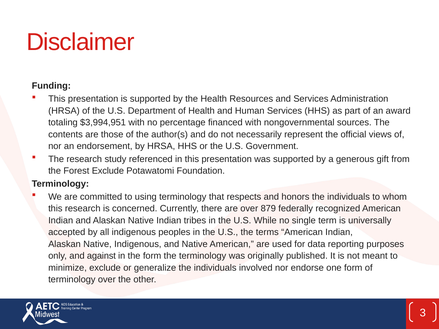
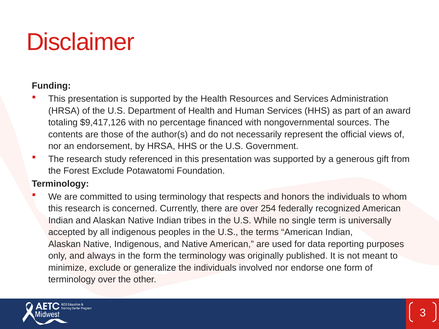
$3,994,951: $3,994,951 -> $9,417,126 (103, 123)
879: 879 -> 254 (268, 209)
against: against -> always (101, 256)
